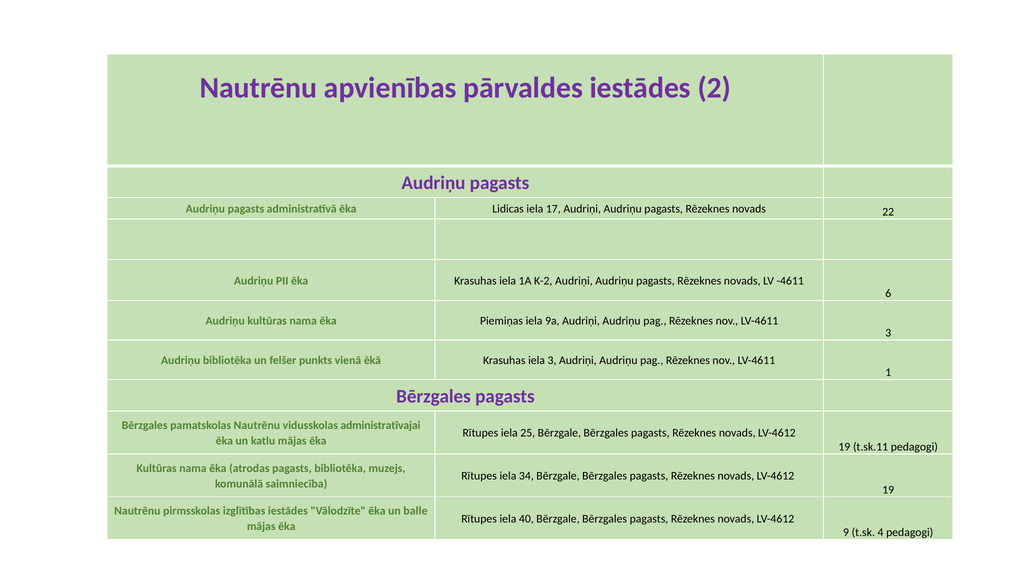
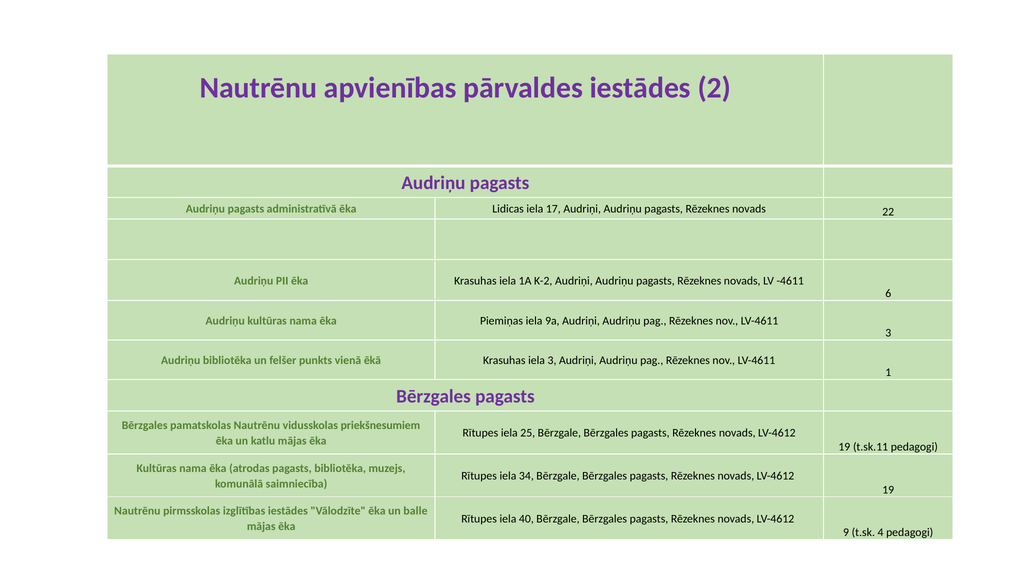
administratīvajai: administratīvajai -> priekšnesumiem (380, 425)
